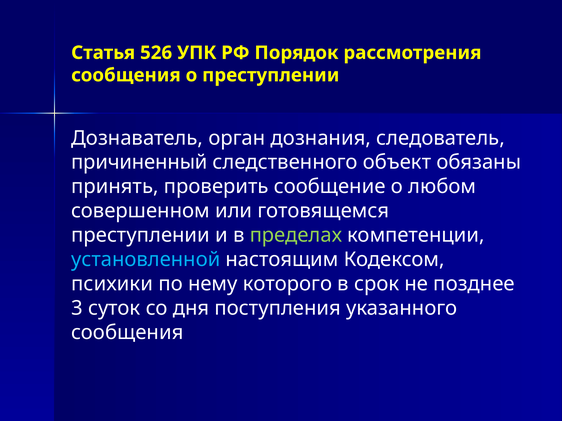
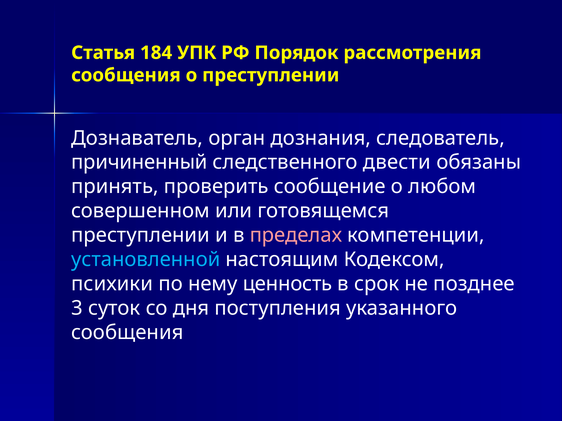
526: 526 -> 184 (156, 53)
объект: объект -> двести (397, 163)
пределах colour: light green -> pink (296, 236)
которого: которого -> ценность (288, 284)
